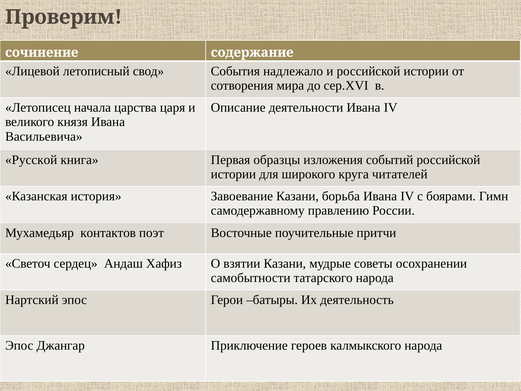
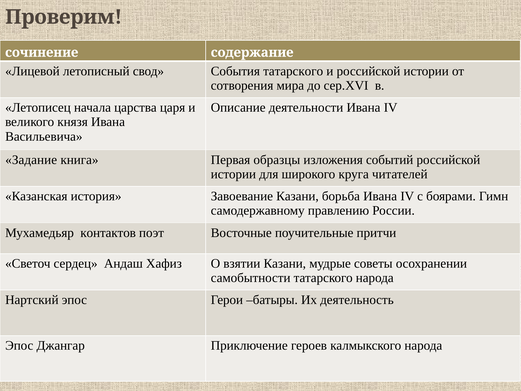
События надлежало: надлежало -> татарского (293, 71)
Русской: Русской -> Задание (31, 160)
